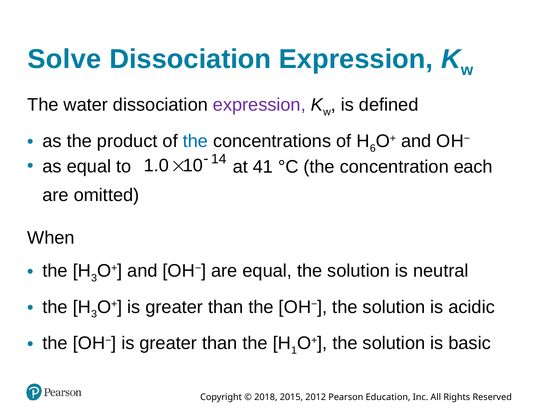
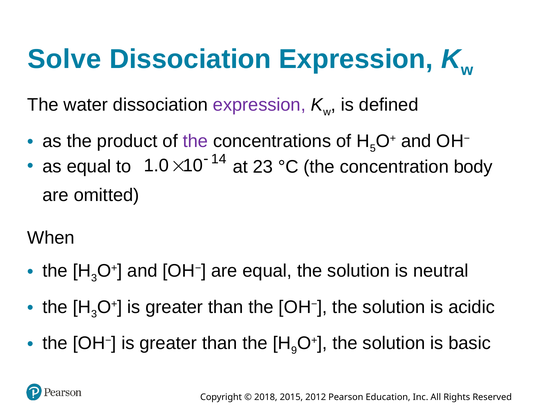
the colour: blue -> purple (195, 141)
6: 6 -> 5 (373, 148)
41: 41 -> 23 (263, 167)
each: each -> body (473, 167)
1: 1 -> 9 (294, 350)
